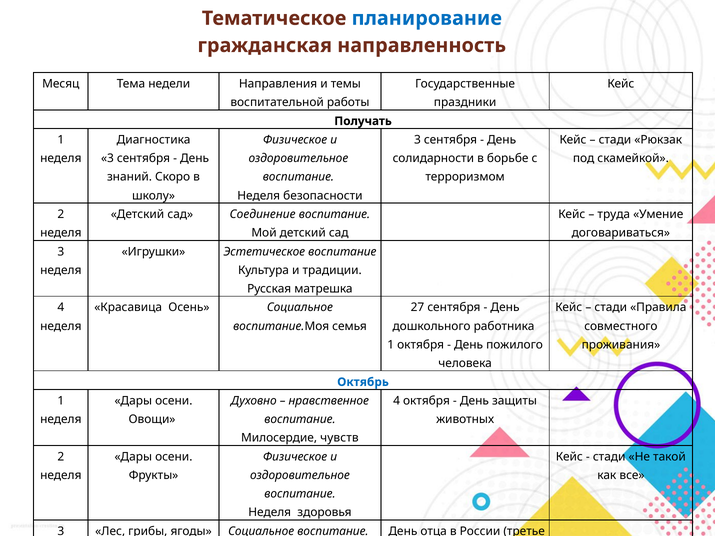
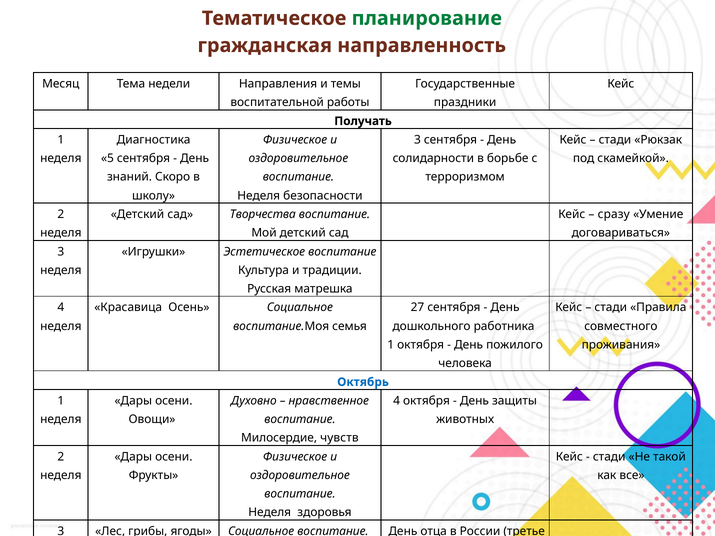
планирование colour: blue -> green (427, 18)
3: 3 -> 5 (107, 158)
Соединение: Соединение -> Творчества (263, 214)
труда: труда -> сразу (614, 214)
